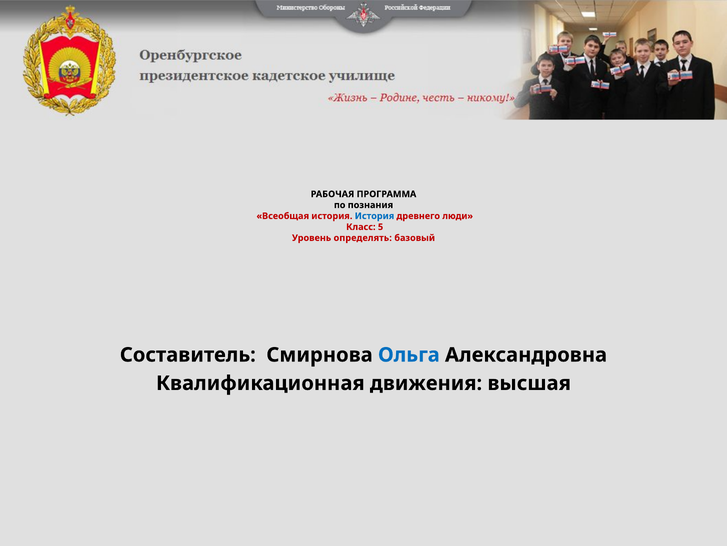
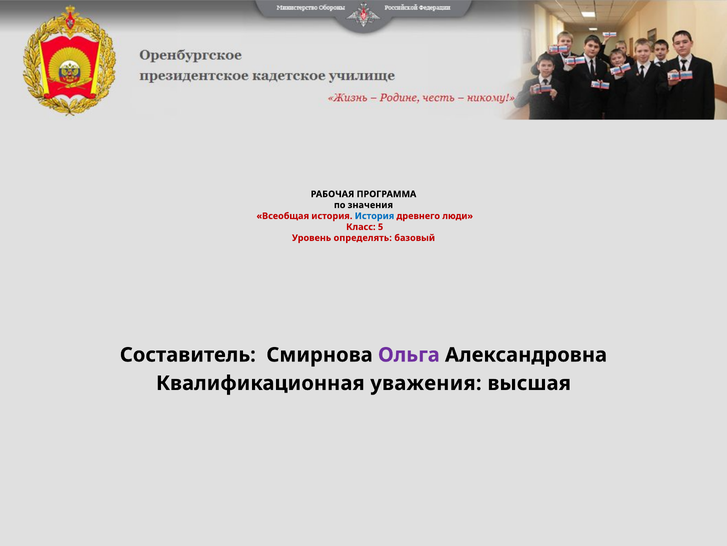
познания: познания -> значения (370, 205)
Ольга colour: blue -> purple (409, 354)
движения: движения -> уважения (426, 383)
